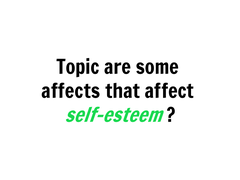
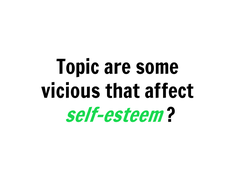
affects: affects -> vicious (71, 91)
